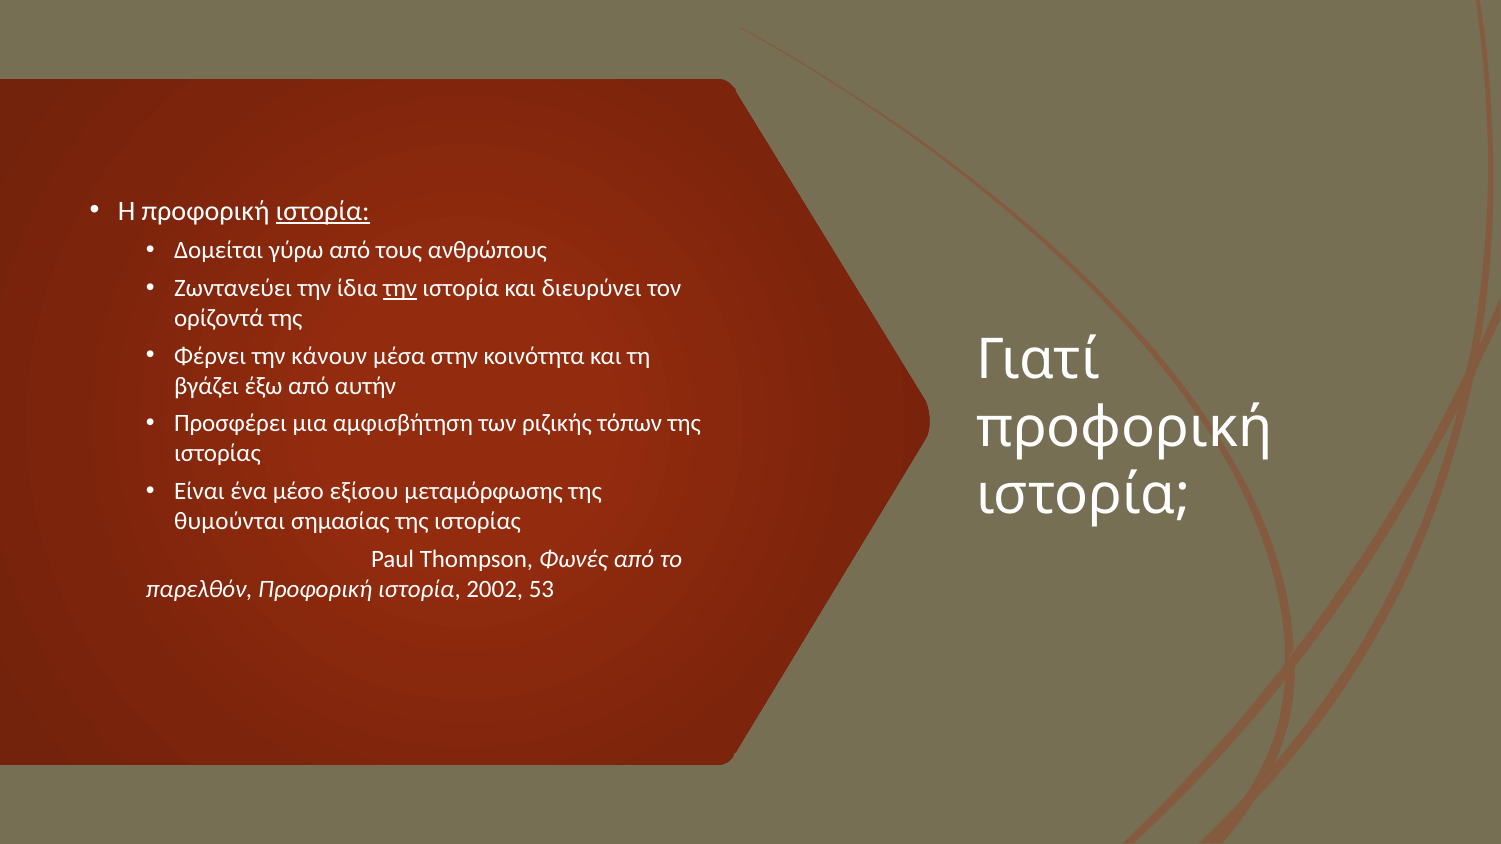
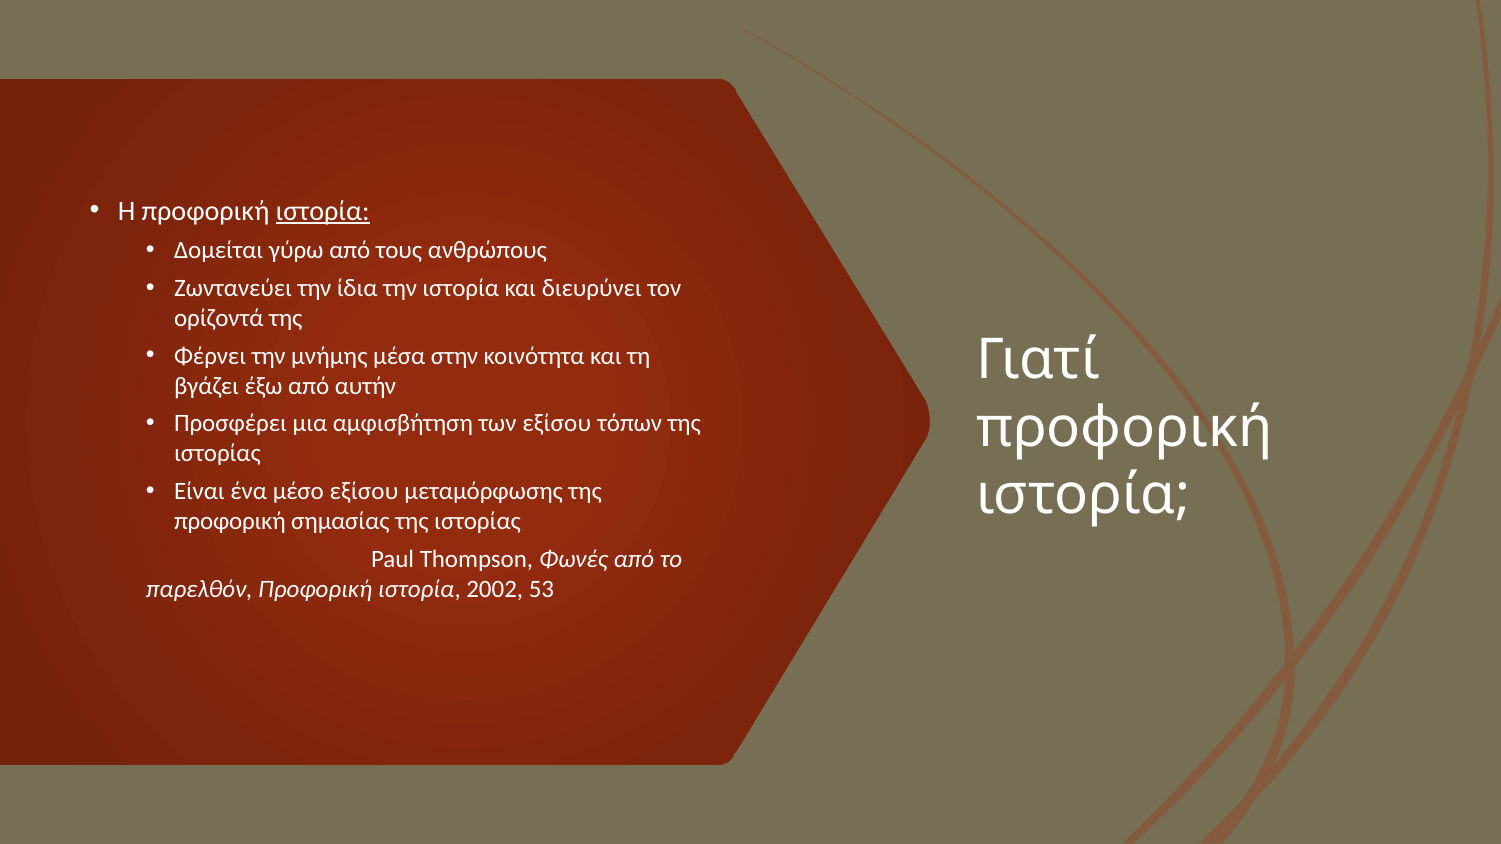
την underline: present -> none (400, 288)
κάνουν: κάνουν -> μνήμης (329, 356)
των ριζικής: ριζικής -> εξίσου (557, 424)
θυμούνται: θυμούνται -> προφορική (230, 522)
